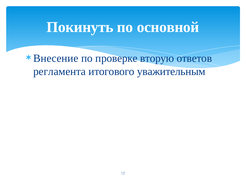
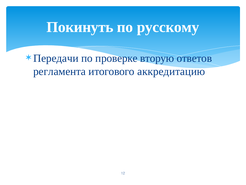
основной: основной -> русскому (168, 27)
Внесение: Внесение -> Передачи (56, 58)
уважительным: уважительным -> аккредитацию (171, 71)
